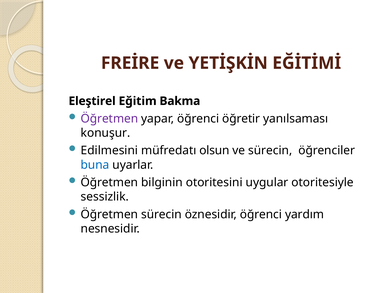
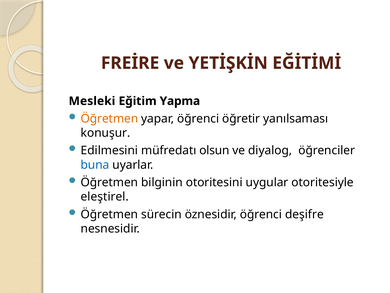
Eleştirel: Eleştirel -> Mesleki (92, 101)
Bakma: Bakma -> Yapma (180, 101)
Öğretmen colour: purple -> orange (109, 118)
ve sürecin: sürecin -> diyalog (270, 150)
sessizlik: sessizlik -> eleştirel (105, 196)
yardım: yardım -> deşifre (304, 214)
